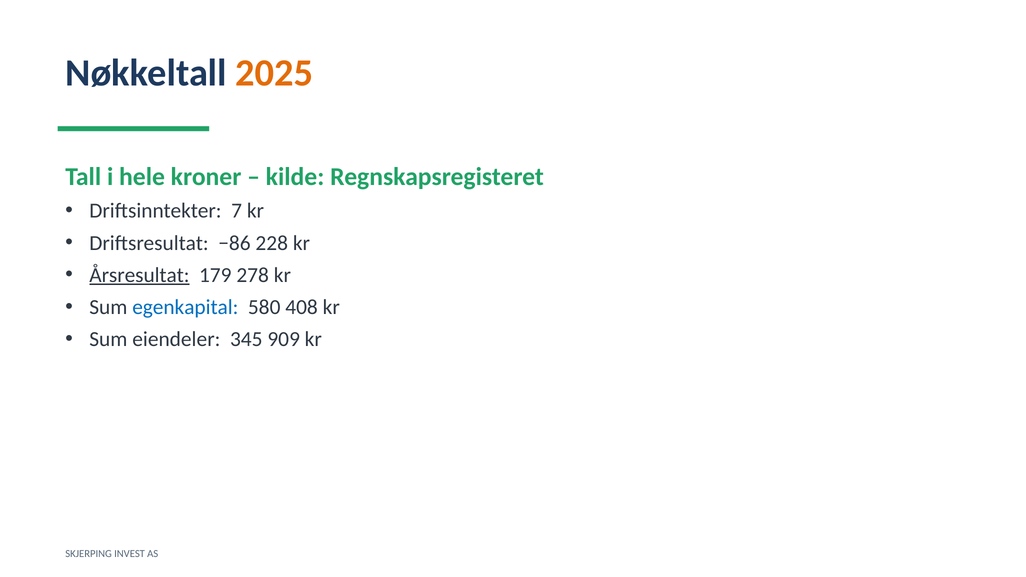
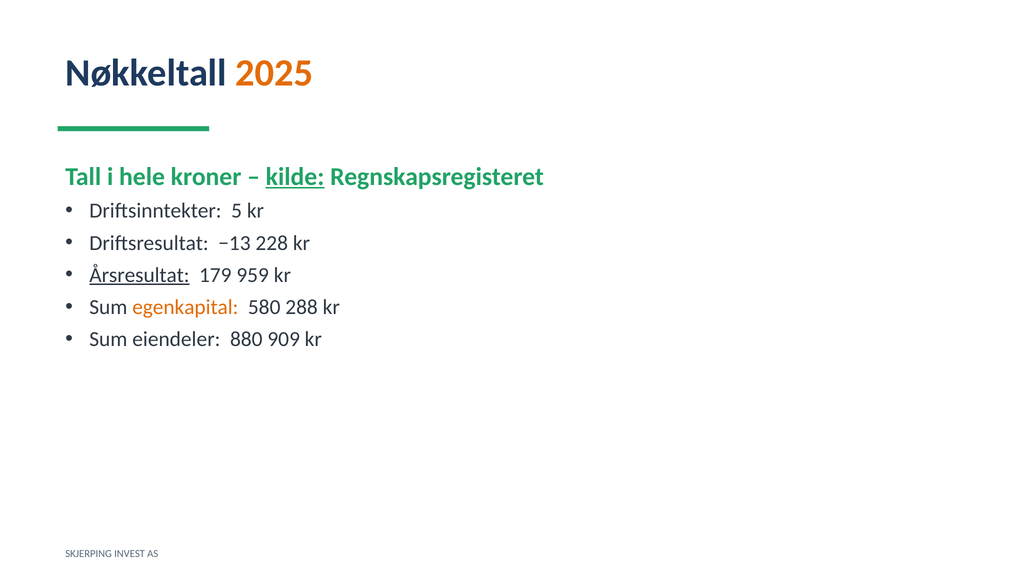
kilde underline: none -> present (295, 177)
7: 7 -> 5 (237, 211)
−86: −86 -> −13 (234, 243)
278: 278 -> 959 (253, 275)
egenkapital colour: blue -> orange (185, 307)
408: 408 -> 288 (302, 307)
345: 345 -> 880 (246, 339)
